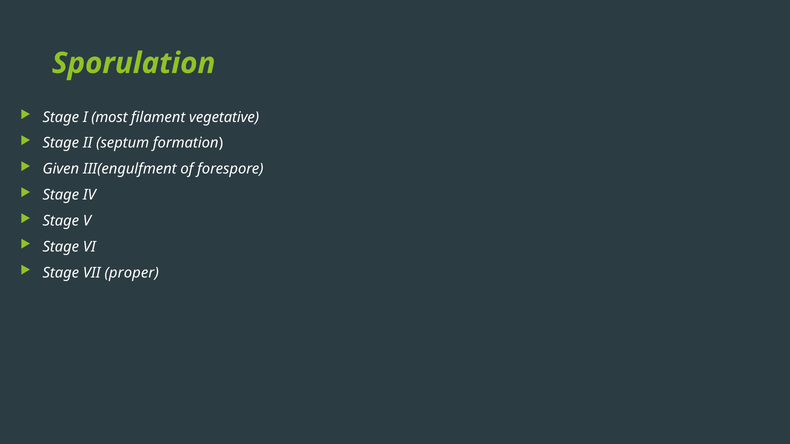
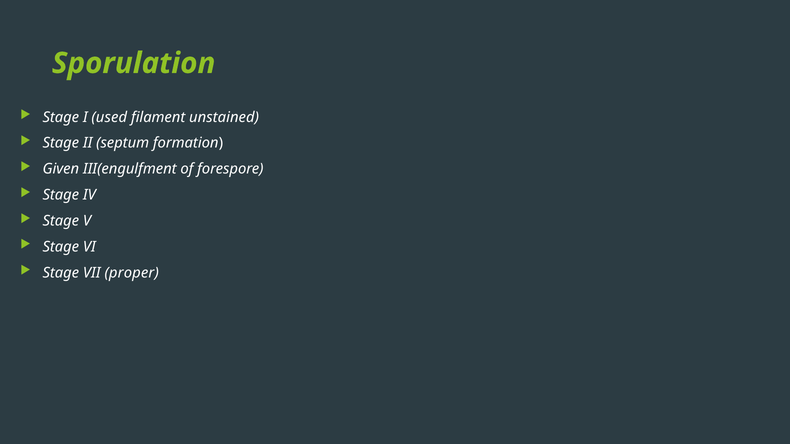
most: most -> used (109, 117)
vegetative: vegetative -> unstained (224, 117)
